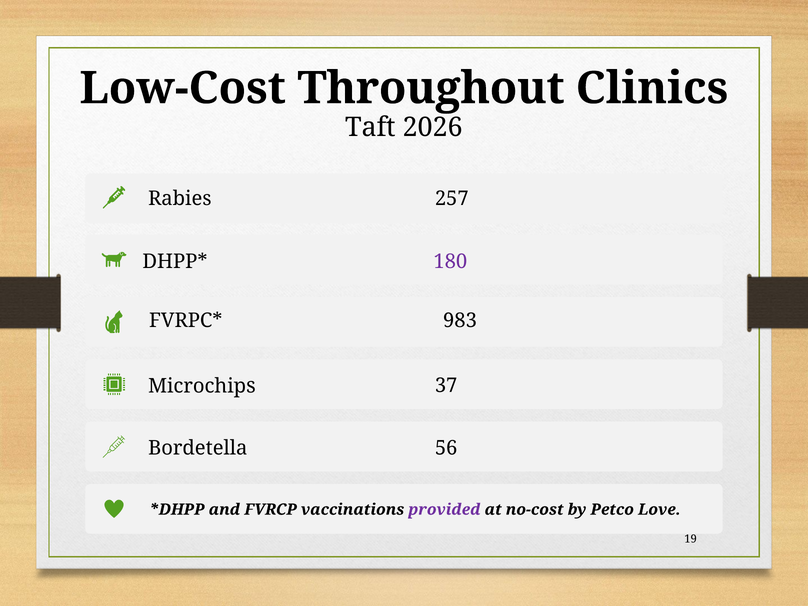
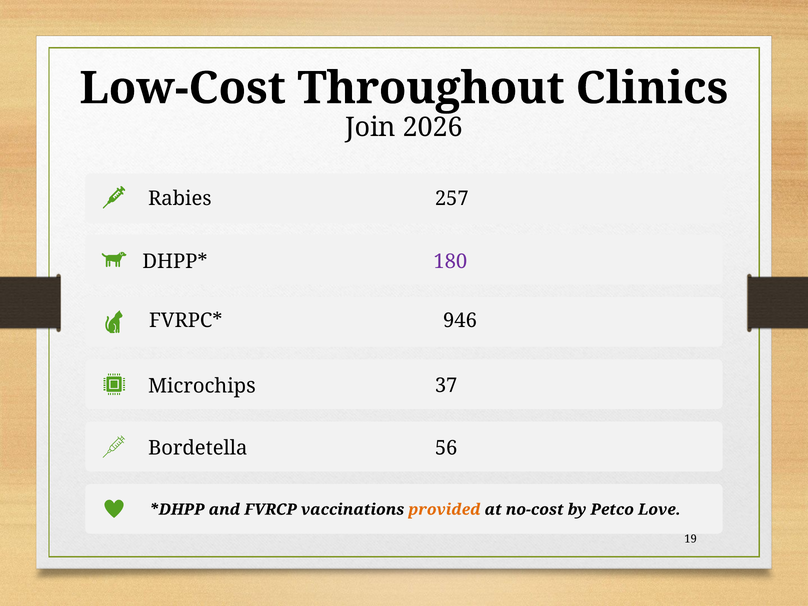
Taft: Taft -> Join (371, 127)
983: 983 -> 946 (460, 320)
provided colour: purple -> orange (445, 510)
